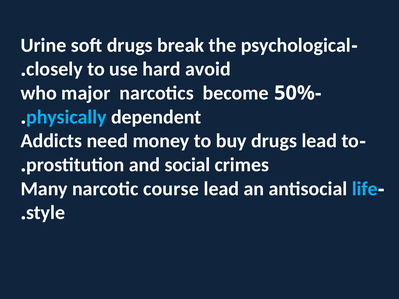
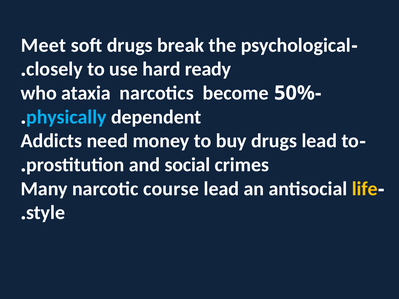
Urine: Urine -> Meet (43, 45)
avoid: avoid -> ready (208, 69)
major: major -> ataxia (86, 93)
life colour: light blue -> yellow (365, 189)
